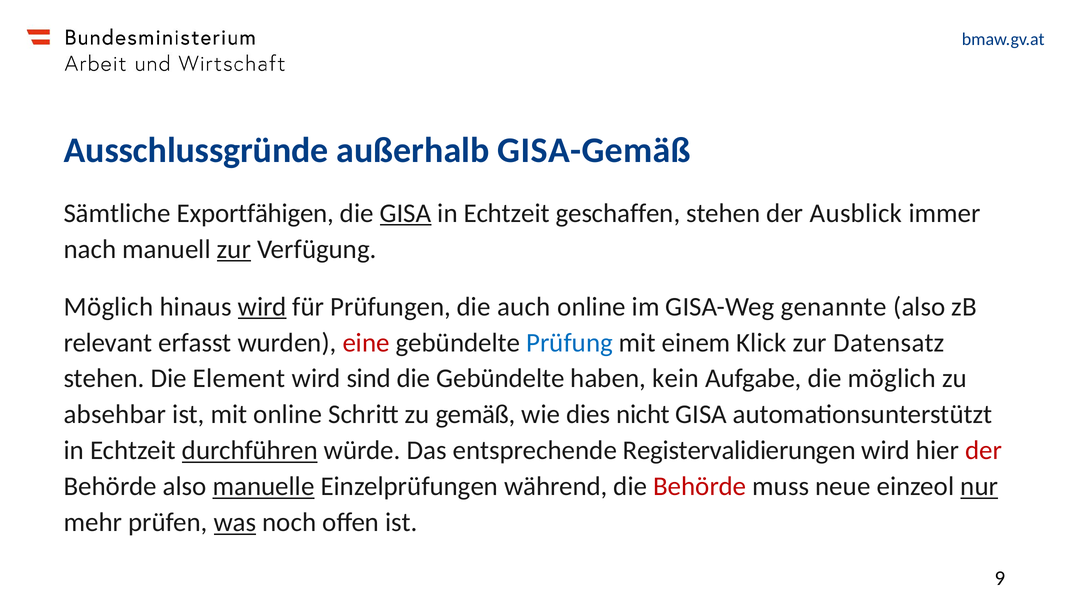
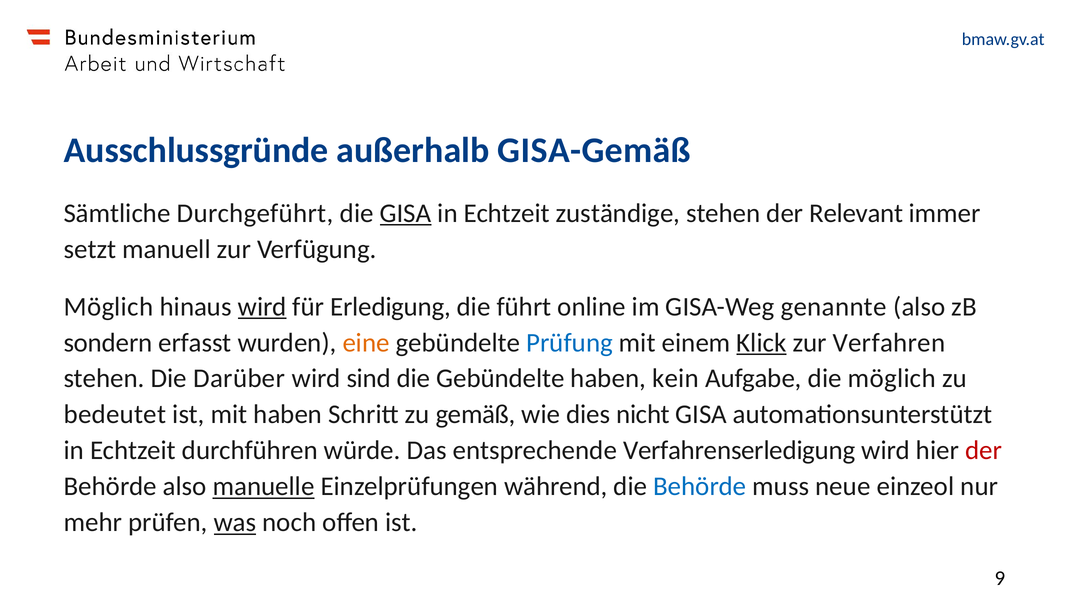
Exportfähigen: Exportfähigen -> Durchgeführt (255, 213)
geschaffen: geschaffen -> zuständige (618, 213)
Ausblick: Ausblick -> Relevant (856, 213)
nach: nach -> setzt (90, 249)
zur underline: present -> none (234, 249)
Prüfungen: Prüfungen -> Erledigung (391, 307)
auch: auch -> führt (524, 307)
relevant: relevant -> sondern (108, 343)
eine colour: red -> orange (366, 343)
Klick underline: none -> present (761, 343)
Datensatz: Datensatz -> Verfahren (889, 343)
Element: Element -> Darüber (239, 379)
absehbar: absehbar -> bedeutet (115, 415)
mit online: online -> haben (288, 415)
durchführen underline: present -> none (250, 451)
Registervalidierungen: Registervalidierungen -> Verfahrenserledigung (739, 451)
Behörde colour: red -> blue (700, 487)
nur underline: present -> none (979, 487)
